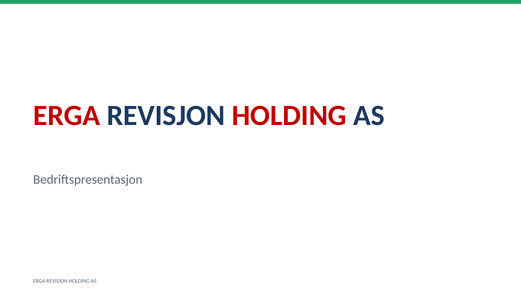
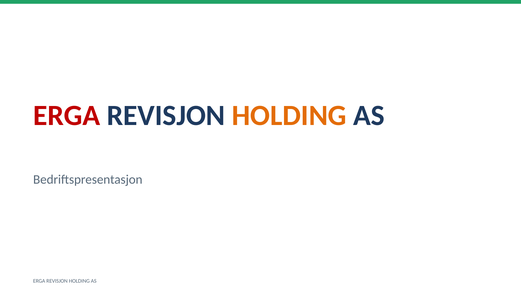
HOLDING colour: red -> orange (289, 116)
